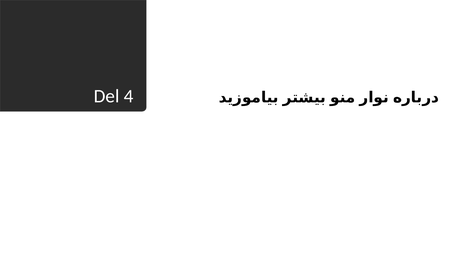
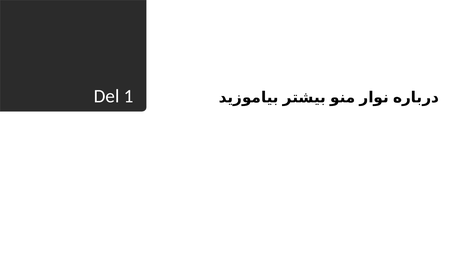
4: 4 -> 1 (129, 96)
